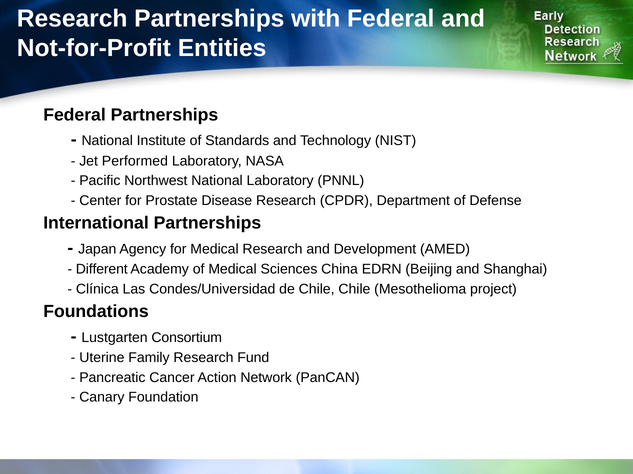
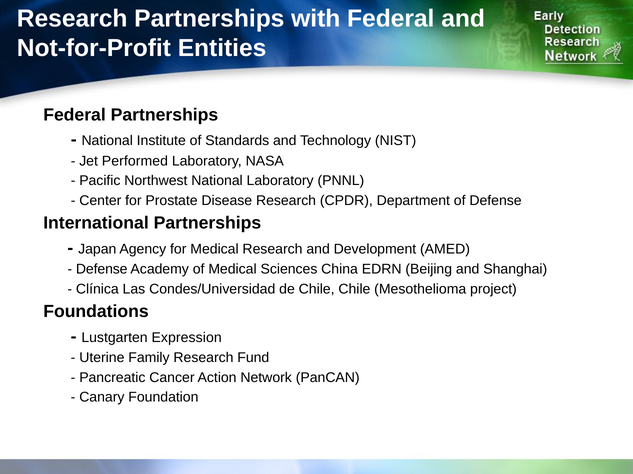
Different: Different -> Defense (102, 270)
Consortium: Consortium -> Expression (187, 338)
